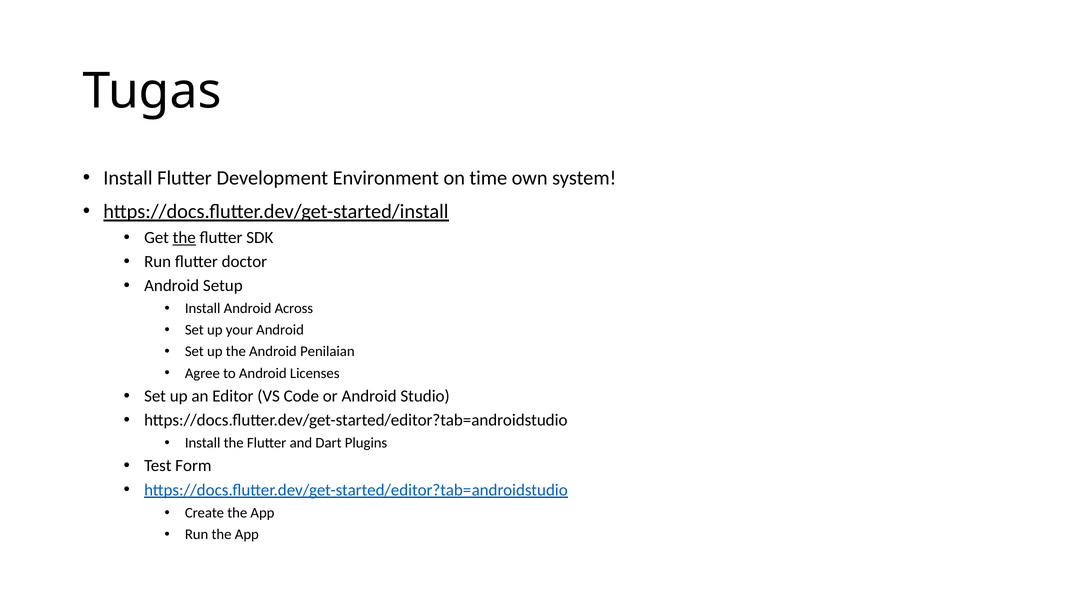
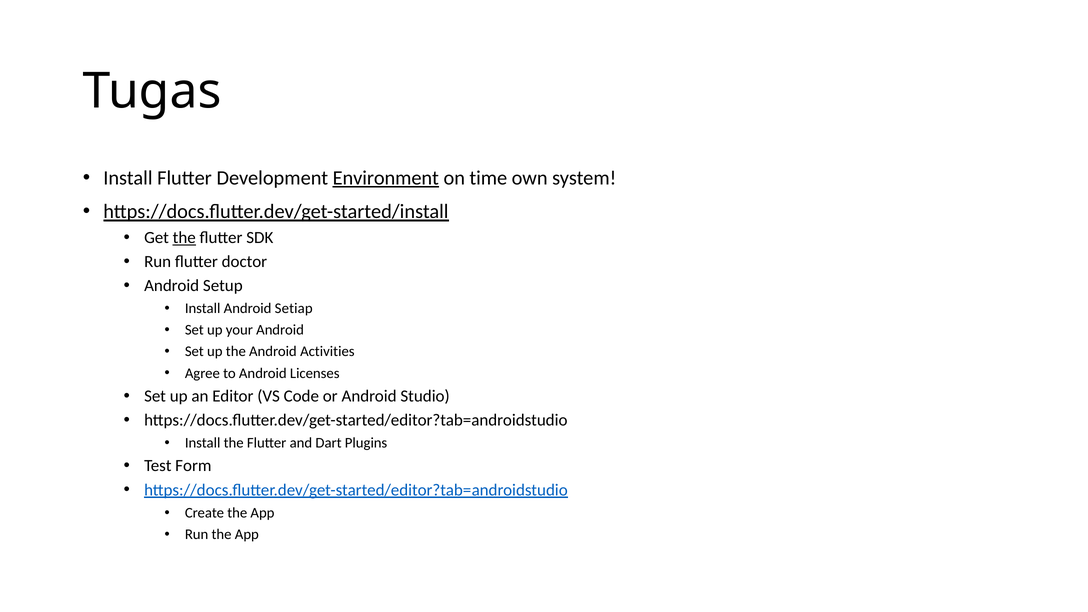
Environment underline: none -> present (386, 178)
Across: Across -> Setiap (294, 308)
Penilaian: Penilaian -> Activities (327, 352)
